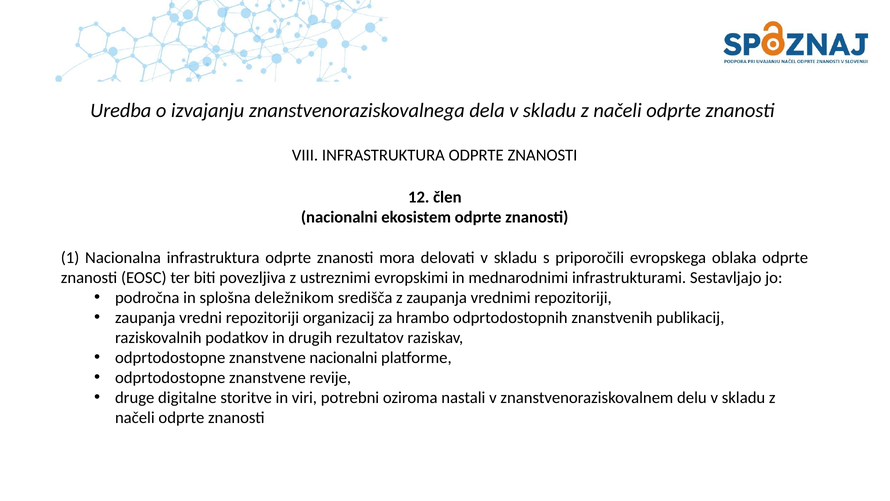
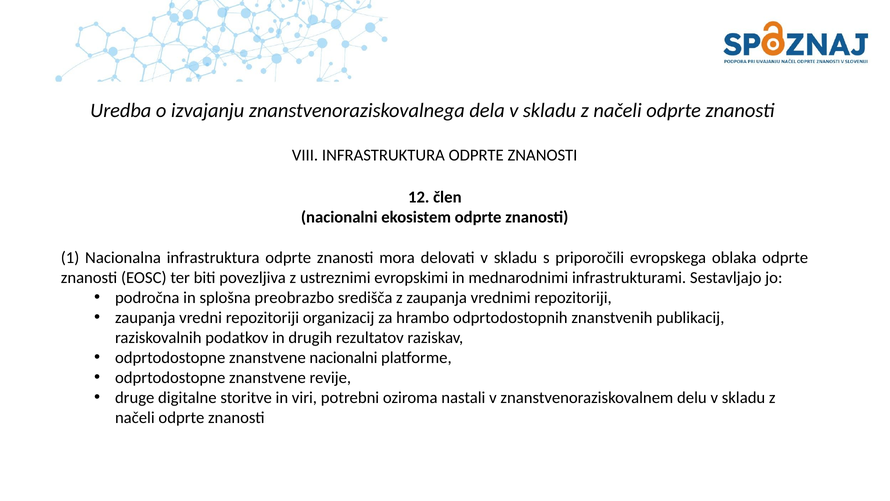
deležnikom: deležnikom -> preobrazbo (294, 297)
